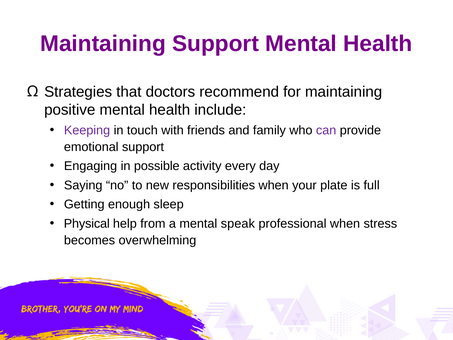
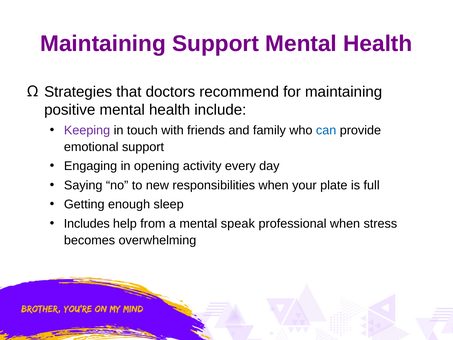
can colour: purple -> blue (326, 130)
possible: possible -> opening (157, 166)
Physical: Physical -> Includes (87, 223)
